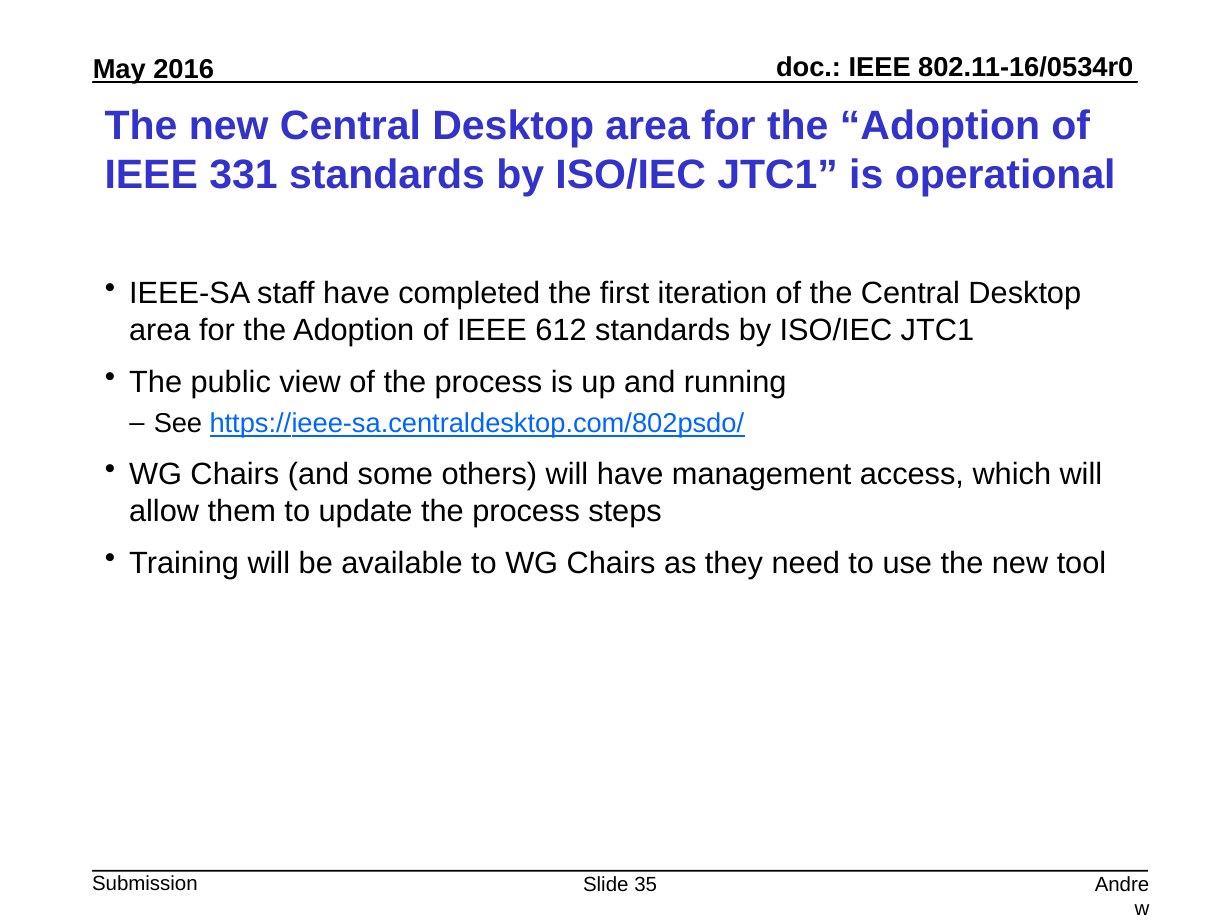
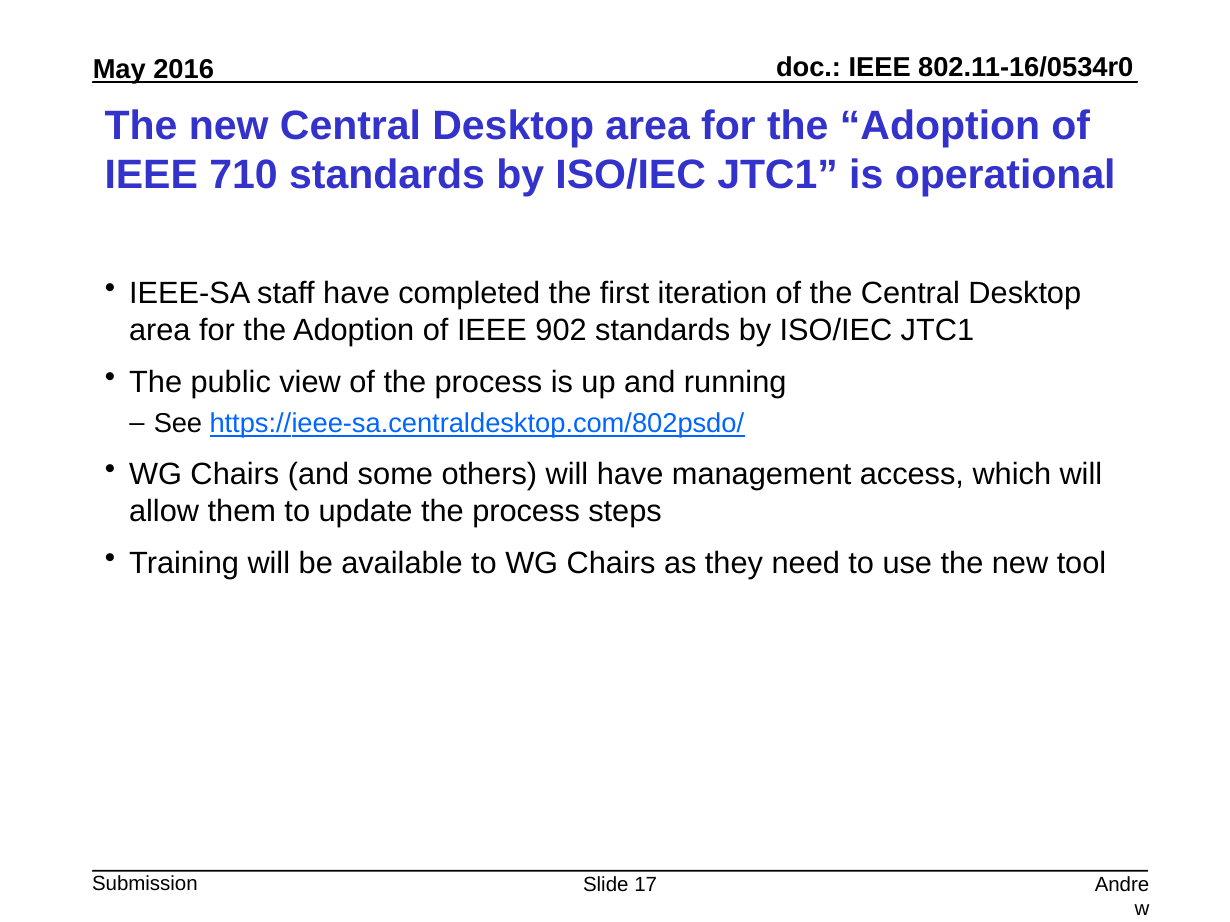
331: 331 -> 710 (244, 175)
612: 612 -> 902 (561, 330)
35: 35 -> 17 (646, 885)
